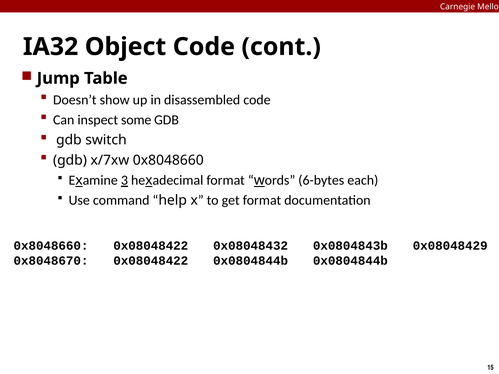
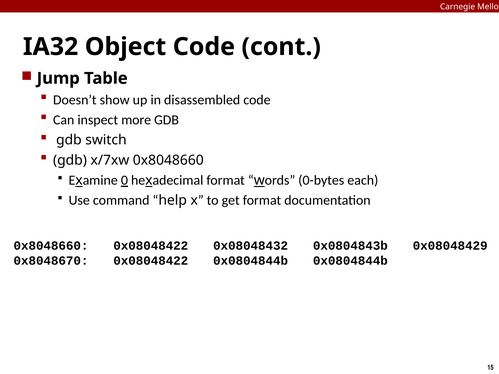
some: some -> more (136, 120)
3: 3 -> 0 (124, 180)
6-bytes: 6-bytes -> 0-bytes (321, 180)
